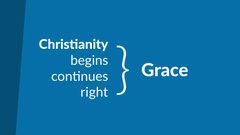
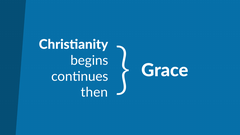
right: right -> then (94, 92)
